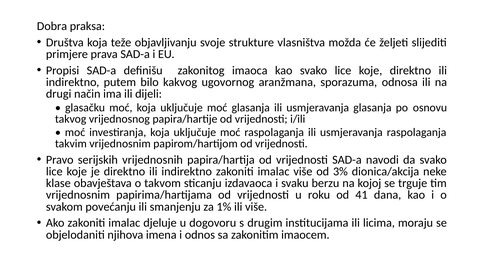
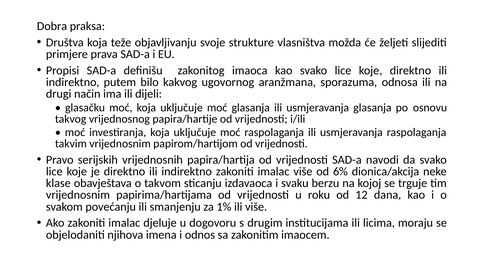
3%: 3% -> 6% (340, 172)
41: 41 -> 12 (362, 195)
